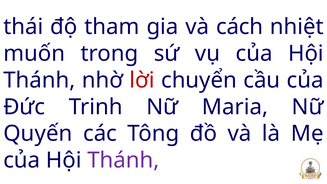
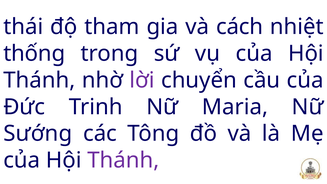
muốn: muốn -> thống (34, 53)
lời colour: red -> purple (142, 80)
Quyến: Quyến -> Sướng (38, 134)
